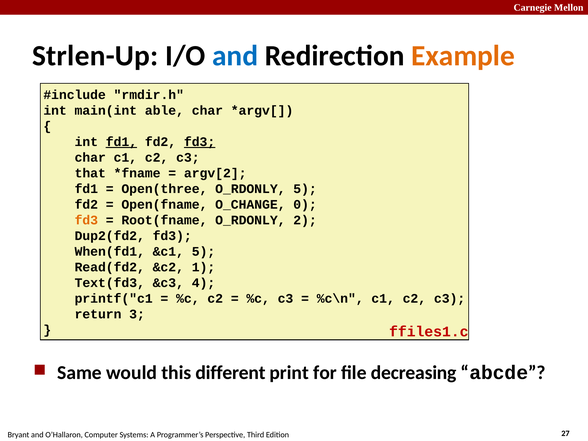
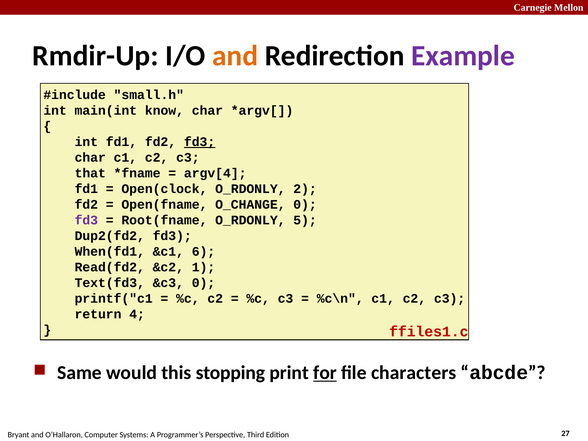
Strlen-Up: Strlen-Up -> Rmdir-Up (95, 56)
and colour: blue -> orange (235, 56)
Example colour: orange -> purple (463, 56)
rmdir.h: rmdir.h -> small.h (149, 95)
able: able -> know (164, 111)
fd1 underline: present -> none (121, 142)
argv[2: argv[2 -> argv[4 (215, 173)
Open(three: Open(three -> Open(clock (164, 189)
O_RDONLY 5: 5 -> 2 (305, 189)
fd3 colour: orange -> purple (86, 220)
2: 2 -> 5 (305, 220)
&c1 5: 5 -> 6 (204, 252)
&c3 4: 4 -> 0 (204, 283)
3: 3 -> 4 (137, 314)
different: different -> stopping (230, 373)
for underline: none -> present (325, 373)
decreasing: decreasing -> characters (414, 373)
